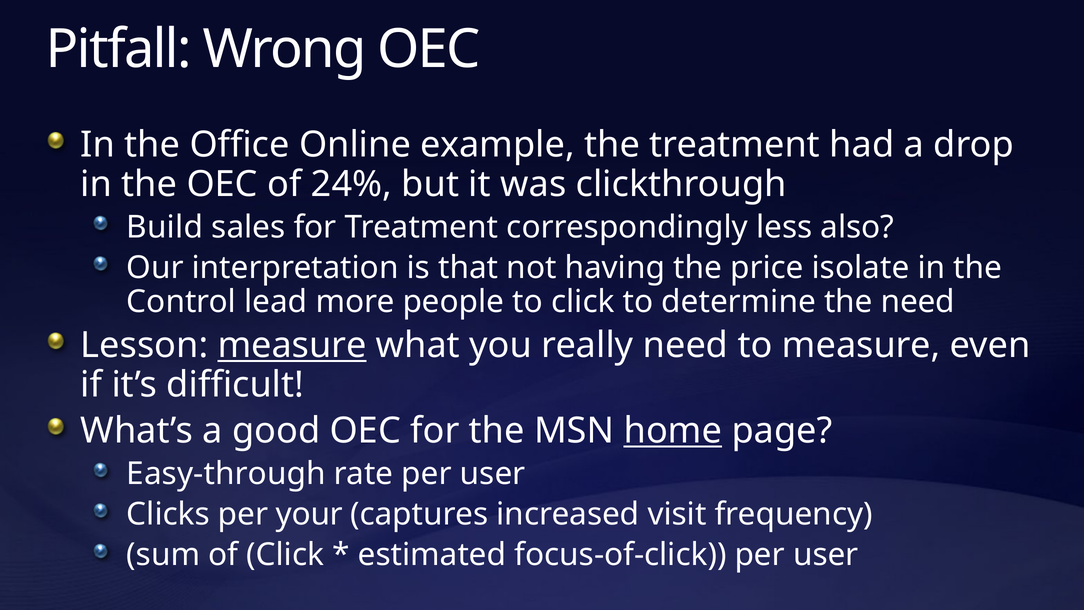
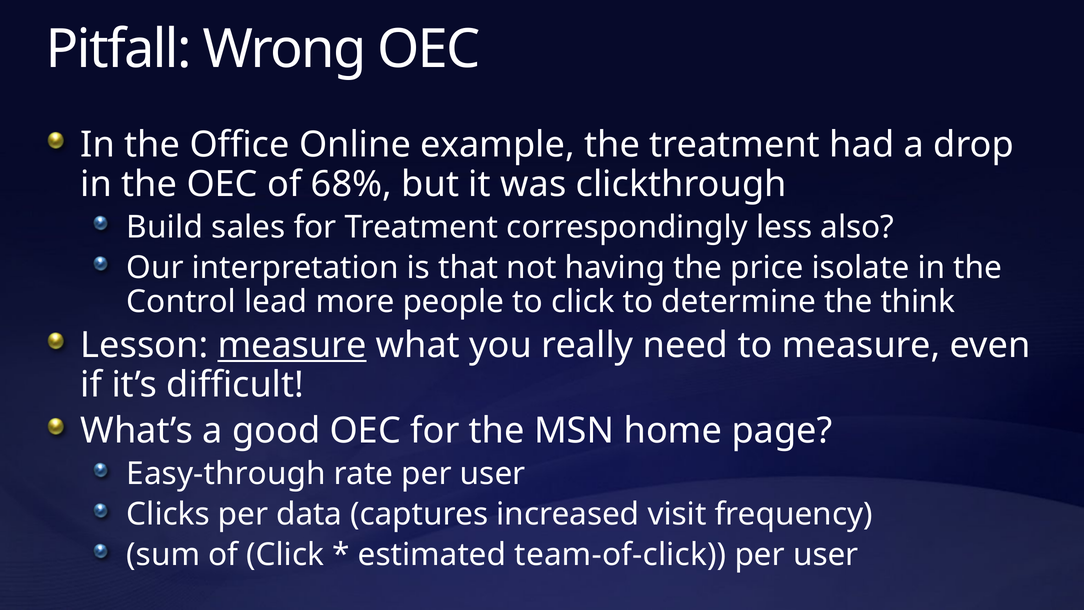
24%: 24% -> 68% (351, 184)
the need: need -> think (918, 302)
home underline: present -> none (673, 431)
your: your -> data (309, 514)
focus-of-click: focus-of-click -> team-of-click (620, 555)
